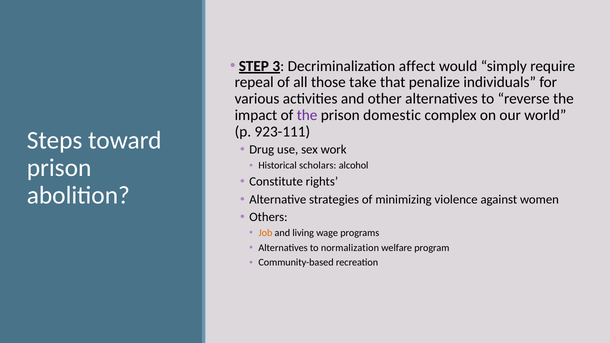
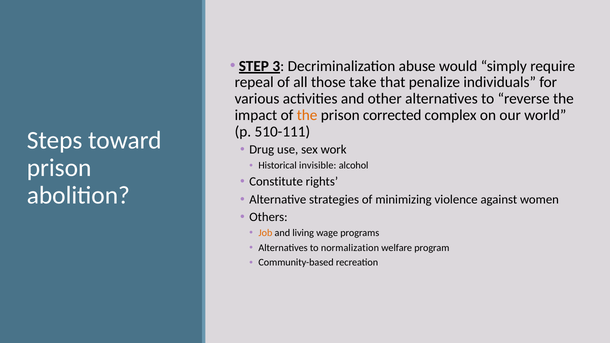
affect: affect -> abuse (417, 66)
the colour: purple -> orange (307, 115)
domestic: domestic -> corrected (392, 115)
923-111: 923-111 -> 510-111 (282, 132)
scholars: scholars -> invisible (318, 166)
